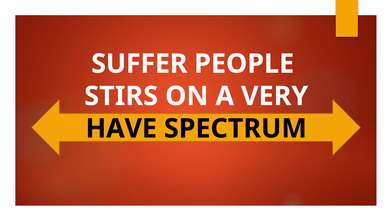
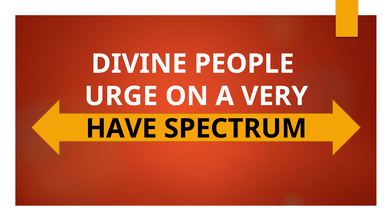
SUFFER: SUFFER -> DIVINE (139, 64)
STIRS: STIRS -> URGE (121, 96)
